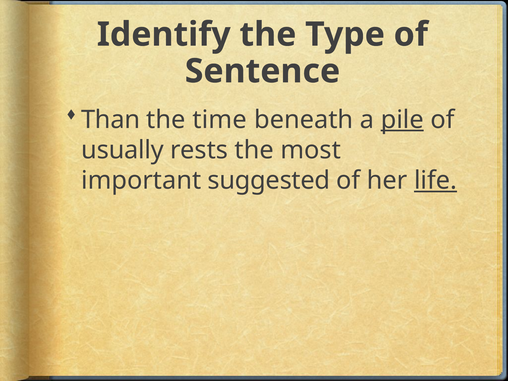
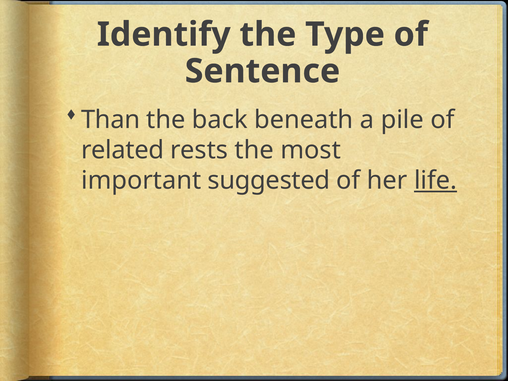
time: time -> back (220, 120)
pile underline: present -> none (402, 120)
usually: usually -> related (123, 150)
